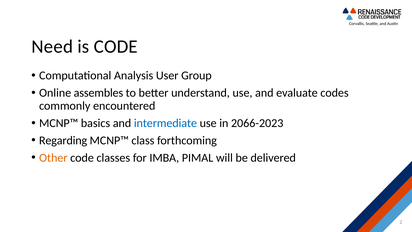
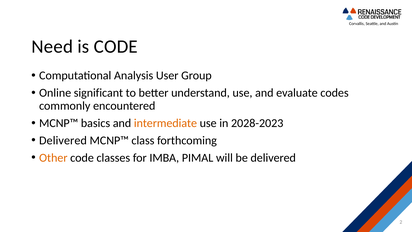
assembles: assembles -> significant (98, 93)
intermediate colour: blue -> orange (165, 123)
2066-2023: 2066-2023 -> 2028-2023 (257, 123)
Regarding: Regarding -> Delivered (63, 140)
